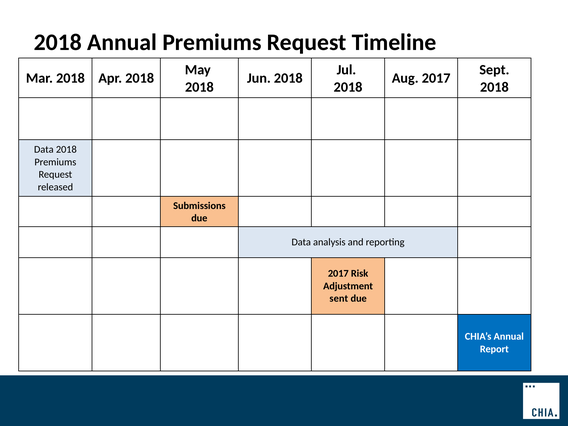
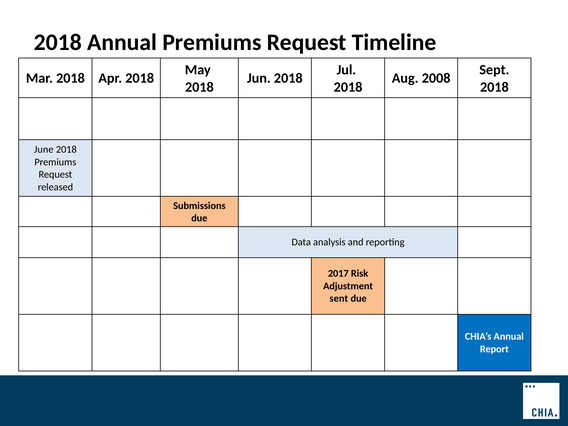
Aug 2017: 2017 -> 2008 (436, 78)
Data: Data -> June (44, 149)
